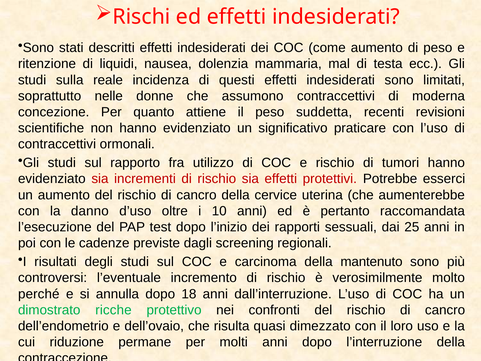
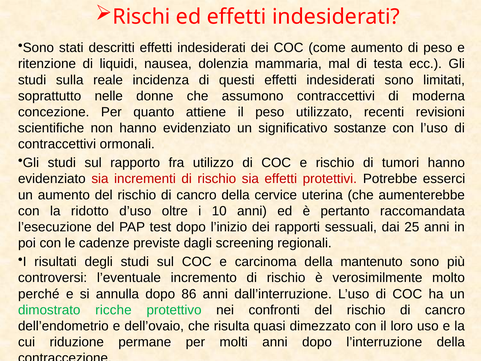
suddetta: suddetta -> utilizzato (324, 112)
praticare: praticare -> sostanze (360, 128)
danno: danno -> ridotto (90, 211)
18: 18 -> 86 (189, 294)
